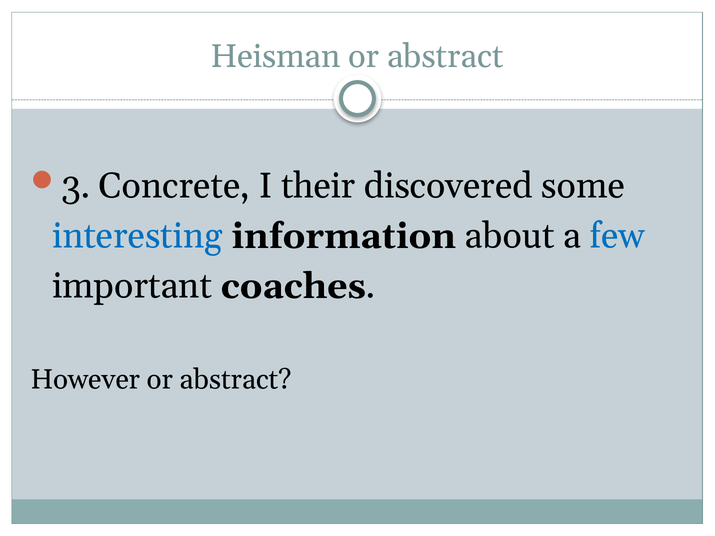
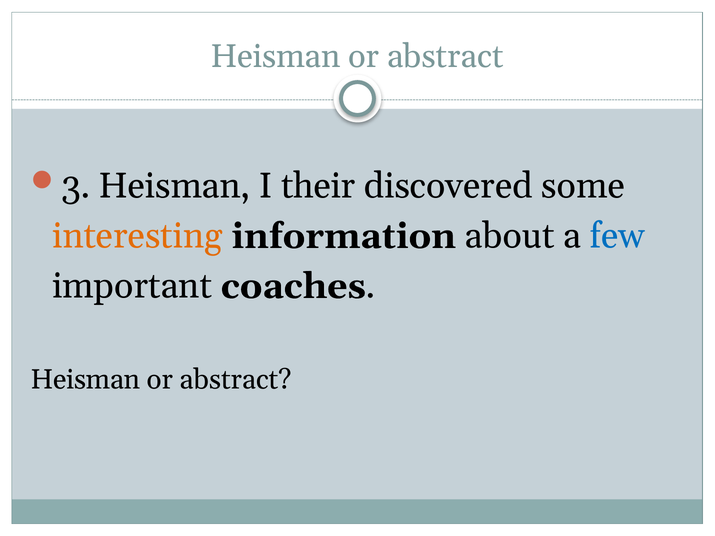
3 Concrete: Concrete -> Heisman (175, 186)
interesting colour: blue -> orange (137, 236)
However: However -> Heisman (85, 380)
